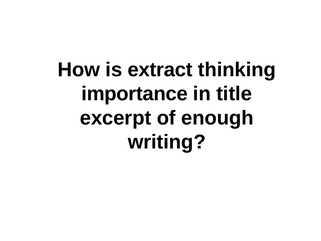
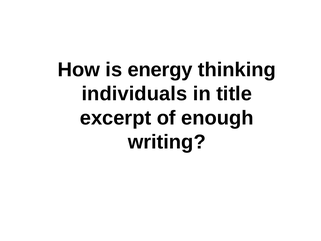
extract: extract -> energy (160, 70)
importance: importance -> individuals (134, 94)
